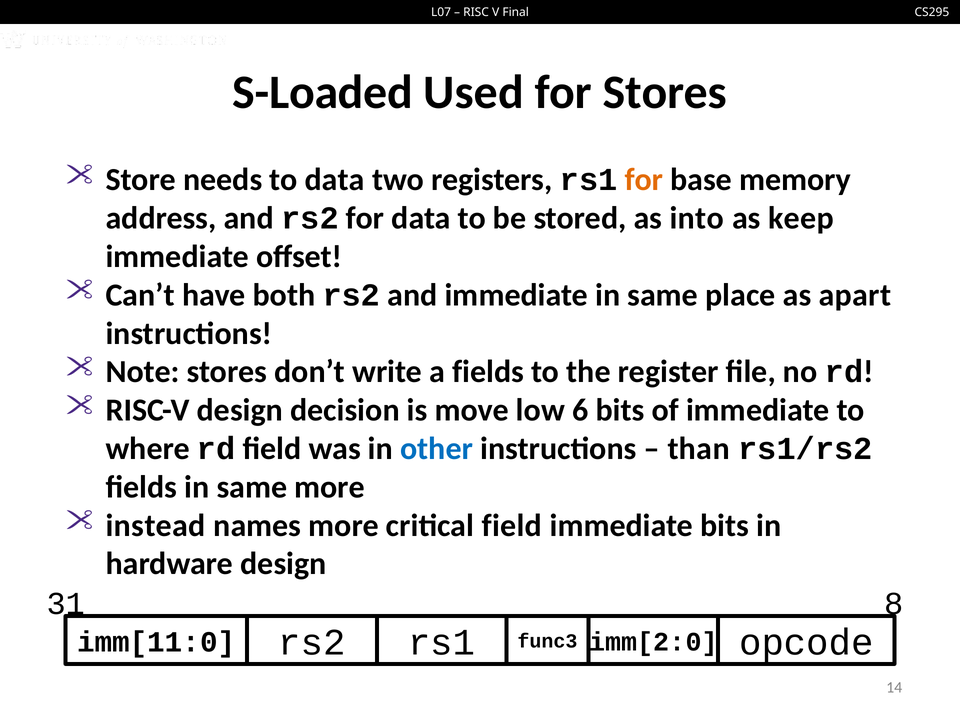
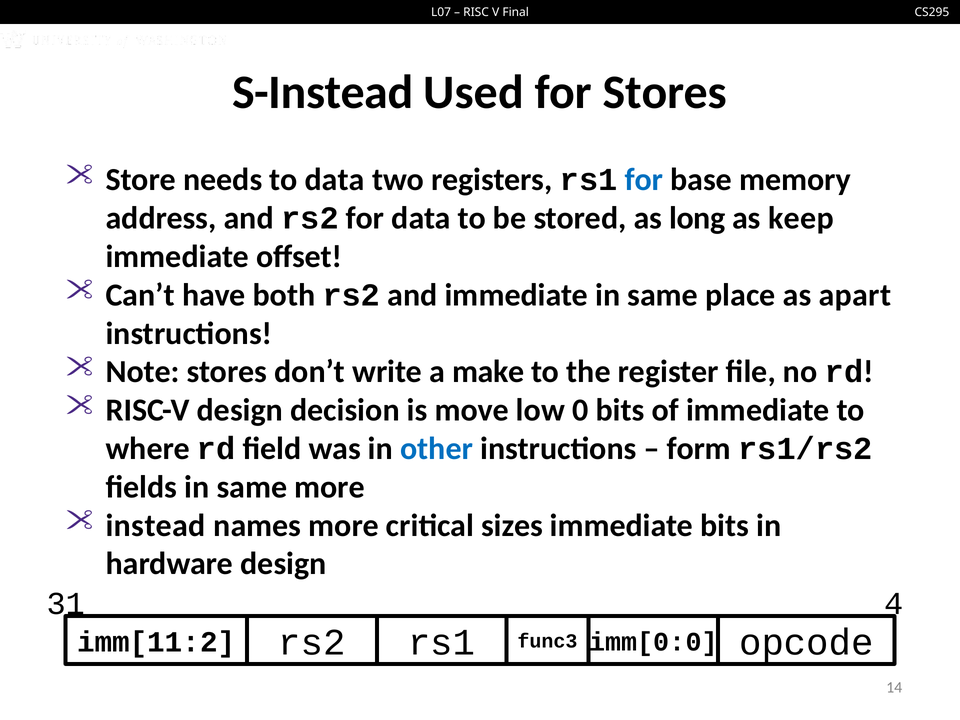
S-Loaded: S-Loaded -> S-Instead (323, 92)
for colour: orange -> blue (644, 180)
into: into -> long (697, 218)
a fields: fields -> make (488, 372)
6: 6 -> 0 (580, 410)
than: than -> form (699, 449)
critical field: field -> sizes (512, 525)
8: 8 -> 4 (894, 604)
imm[2:0: imm[2:0 -> imm[0:0 (653, 642)
imm[11:0: imm[11:0 -> imm[11:2 (156, 642)
